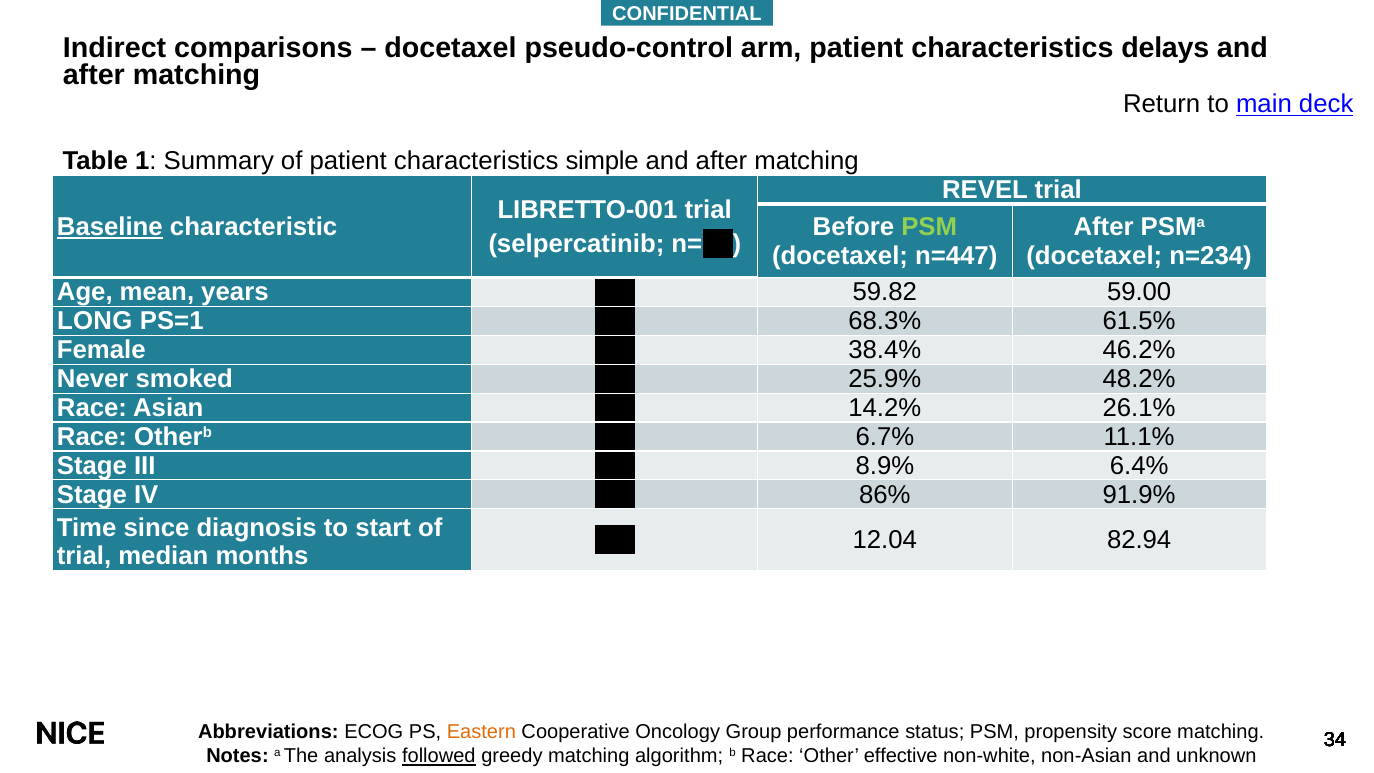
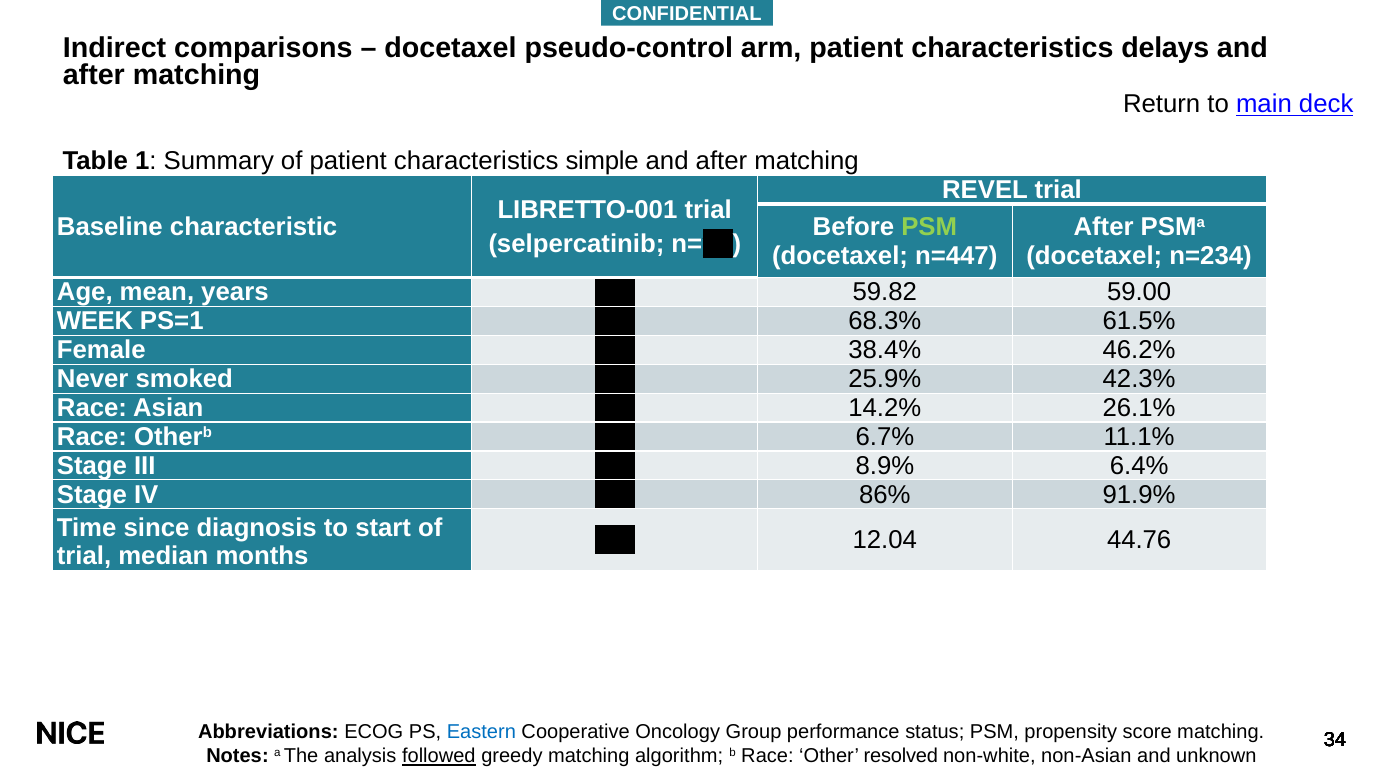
Baseline underline: present -> none (110, 227)
LONG: LONG -> WEEK (95, 321)
48.2%: 48.2% -> 42.3% (1139, 379)
82.94: 82.94 -> 44.76 (1139, 540)
Eastern colour: orange -> blue (481, 732)
effective: effective -> resolved (901, 756)
